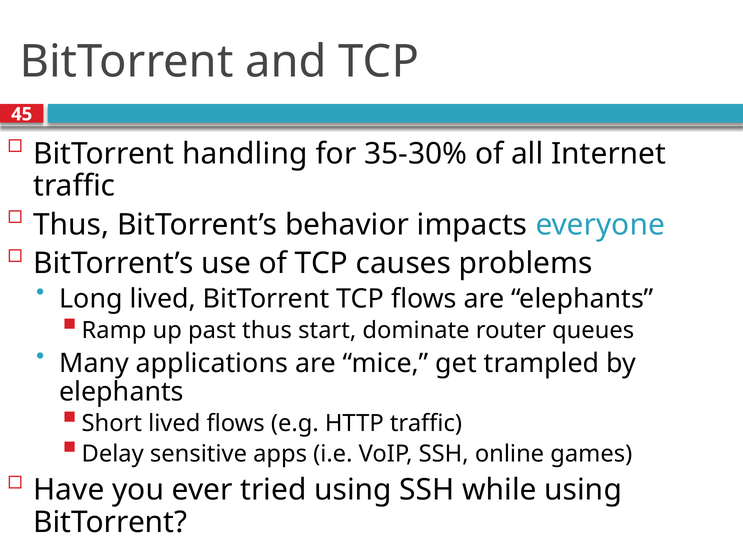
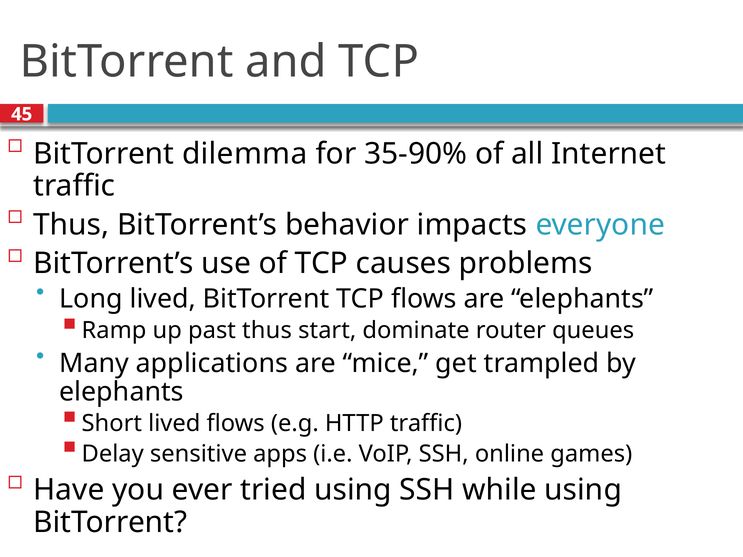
handling: handling -> dilemma (245, 154)
35-30%: 35-30% -> 35-90% (416, 154)
